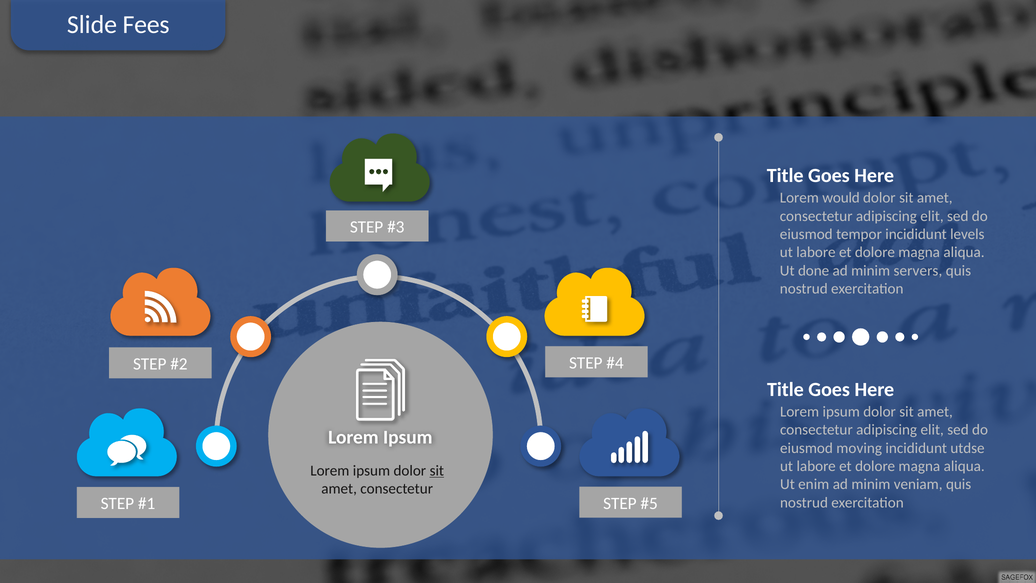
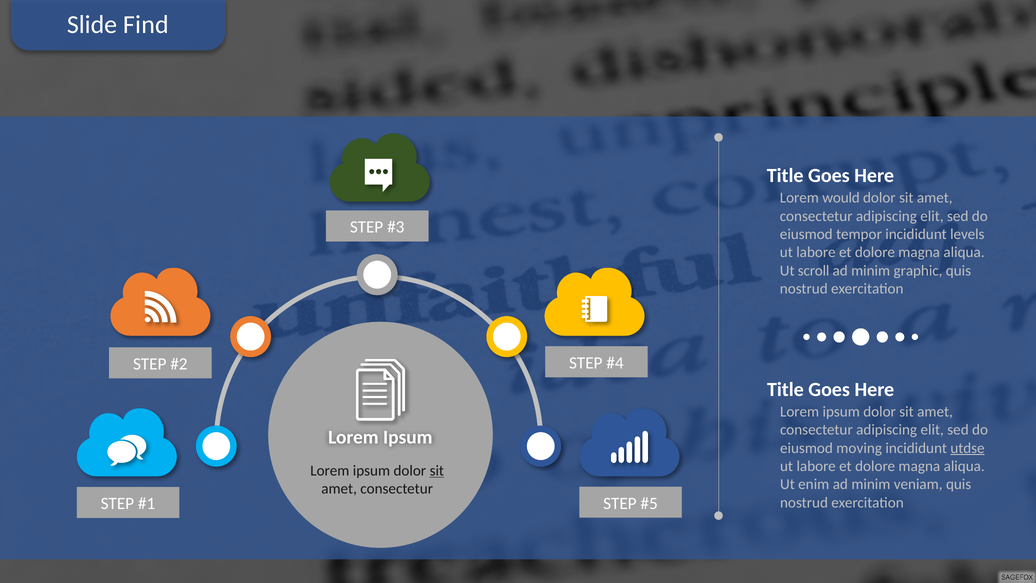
Fees: Fees -> Find (146, 24)
done: done -> scroll (814, 270)
servers: servers -> graphic (918, 270)
utdse underline: none -> present (968, 448)
